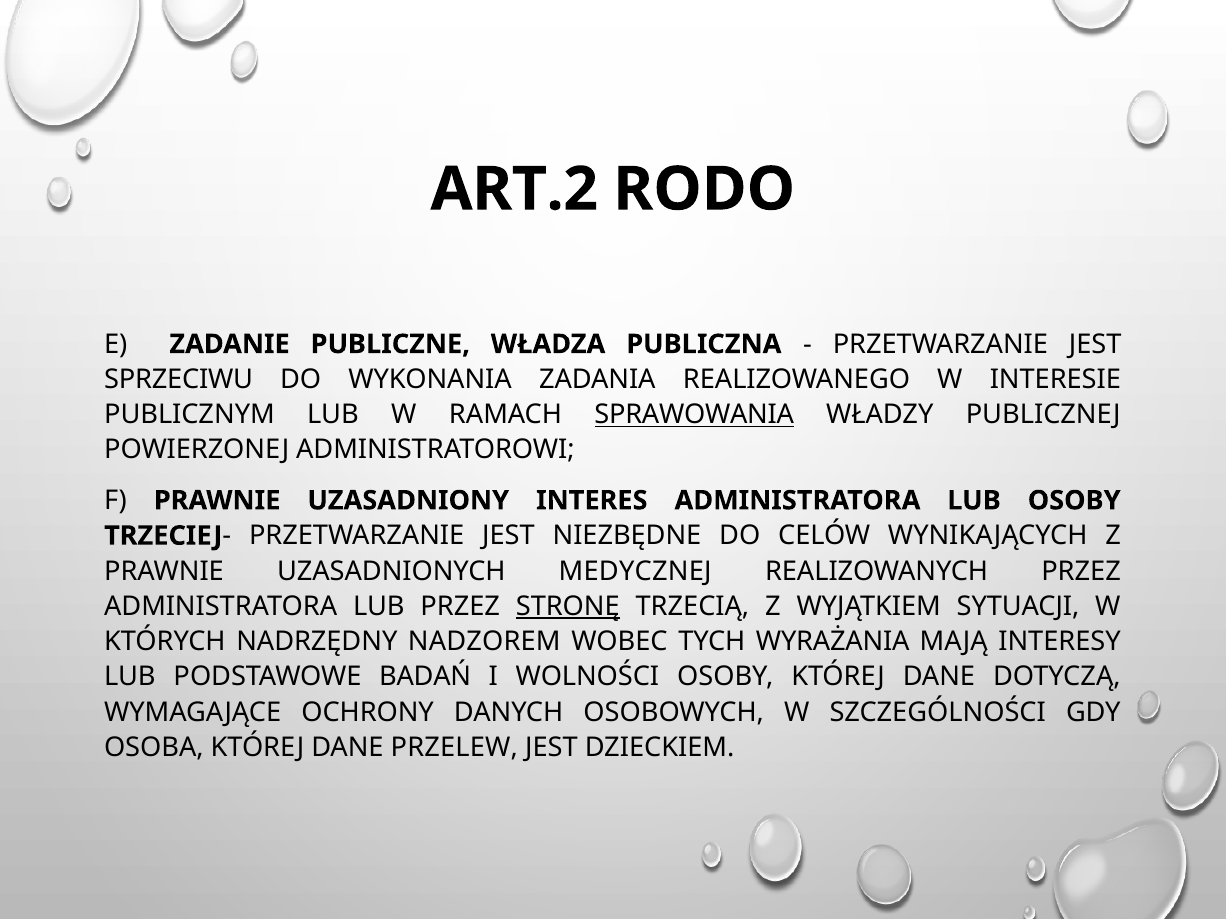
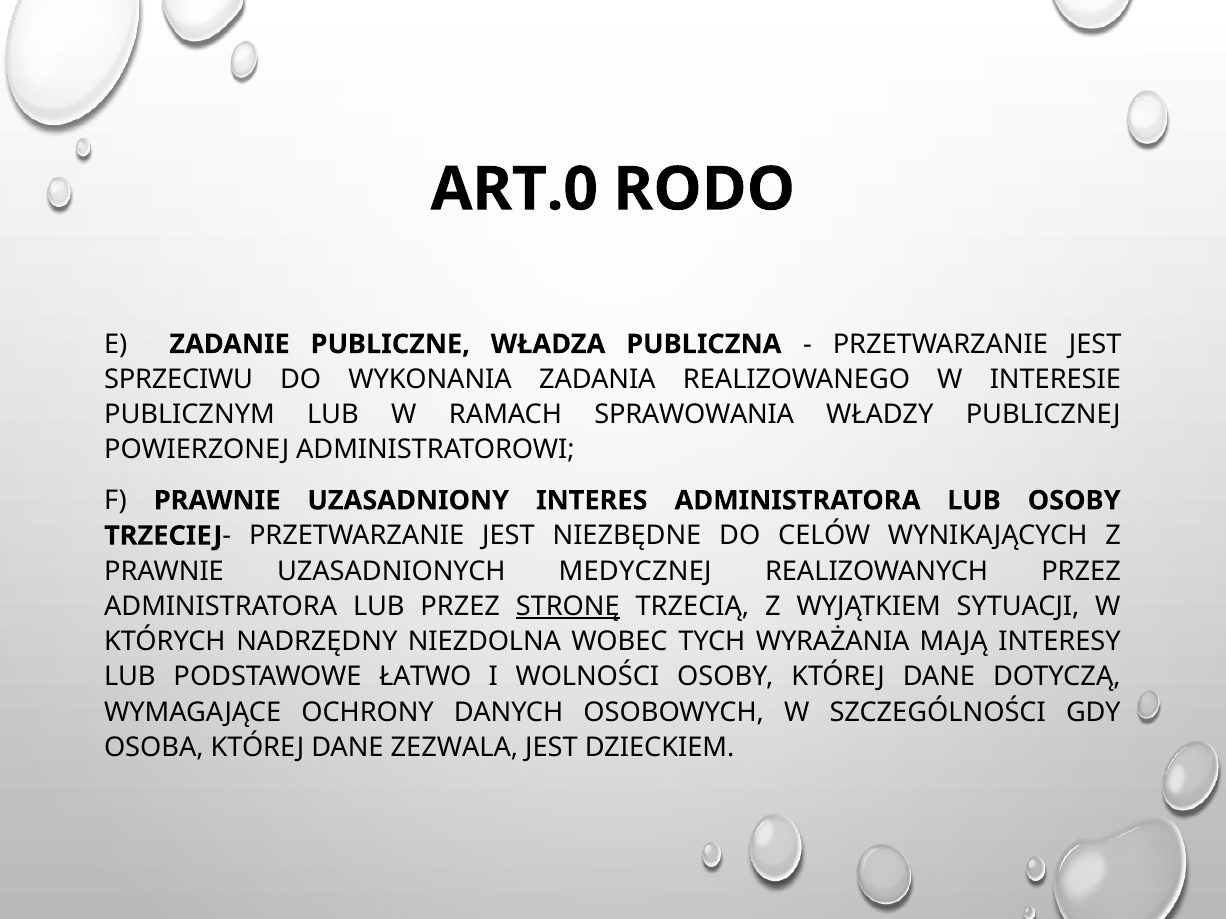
ART.2: ART.2 -> ART.0 (514, 189)
SPRAWOWANIA underline: present -> none (694, 415)
NADZOREM: NADZOREM -> NIEZDOLNA (484, 642)
BADAŃ: BADAŃ -> ŁATWO (425, 677)
PRZELEW: PRZELEW -> ZEZWALA (454, 748)
